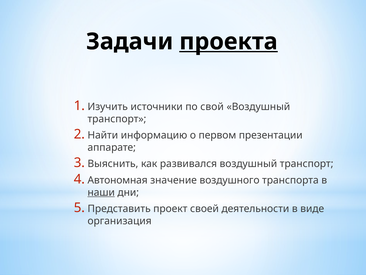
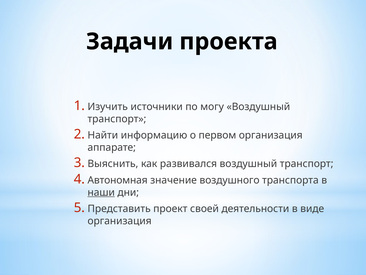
проекта underline: present -> none (228, 42)
свой: свой -> могу (212, 107)
первом презентации: презентации -> организация (271, 135)
